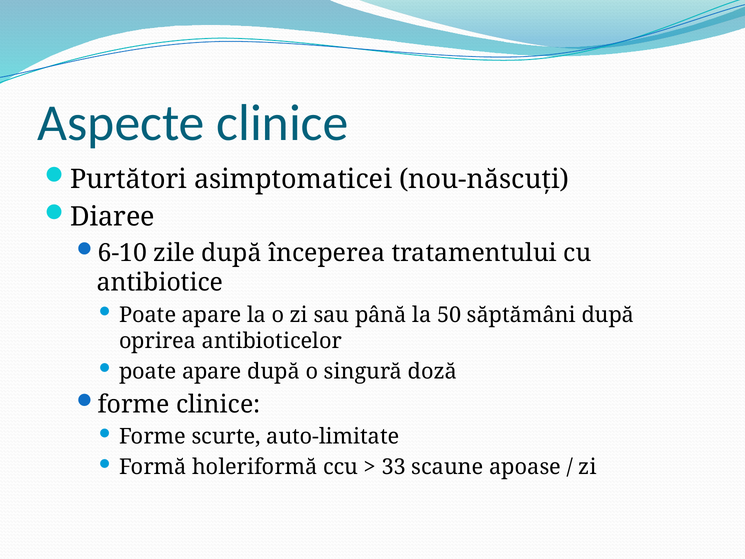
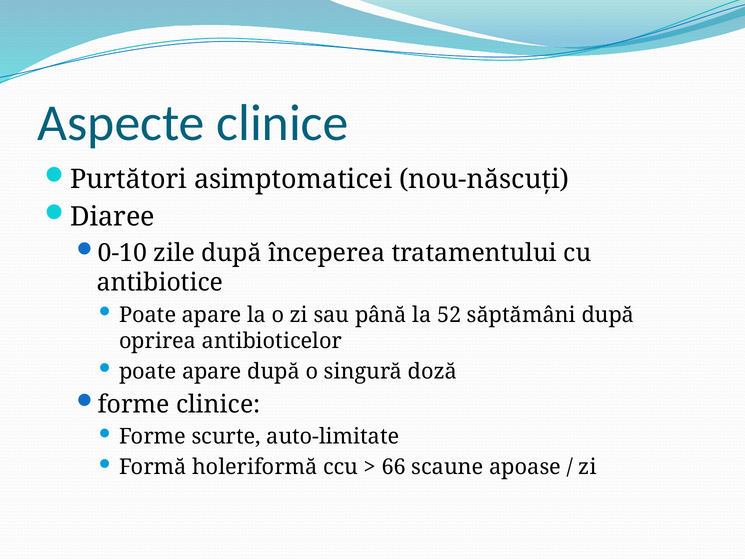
6-10: 6-10 -> 0-10 (122, 253)
50: 50 -> 52 (449, 315)
33: 33 -> 66 (394, 467)
